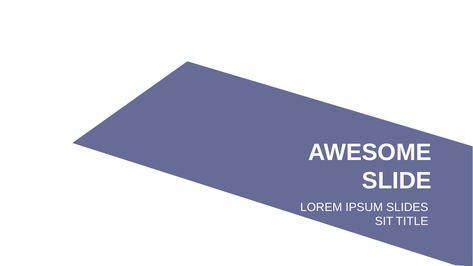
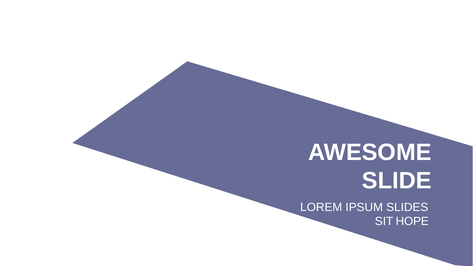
TITLE: TITLE -> HOPE (412, 221)
